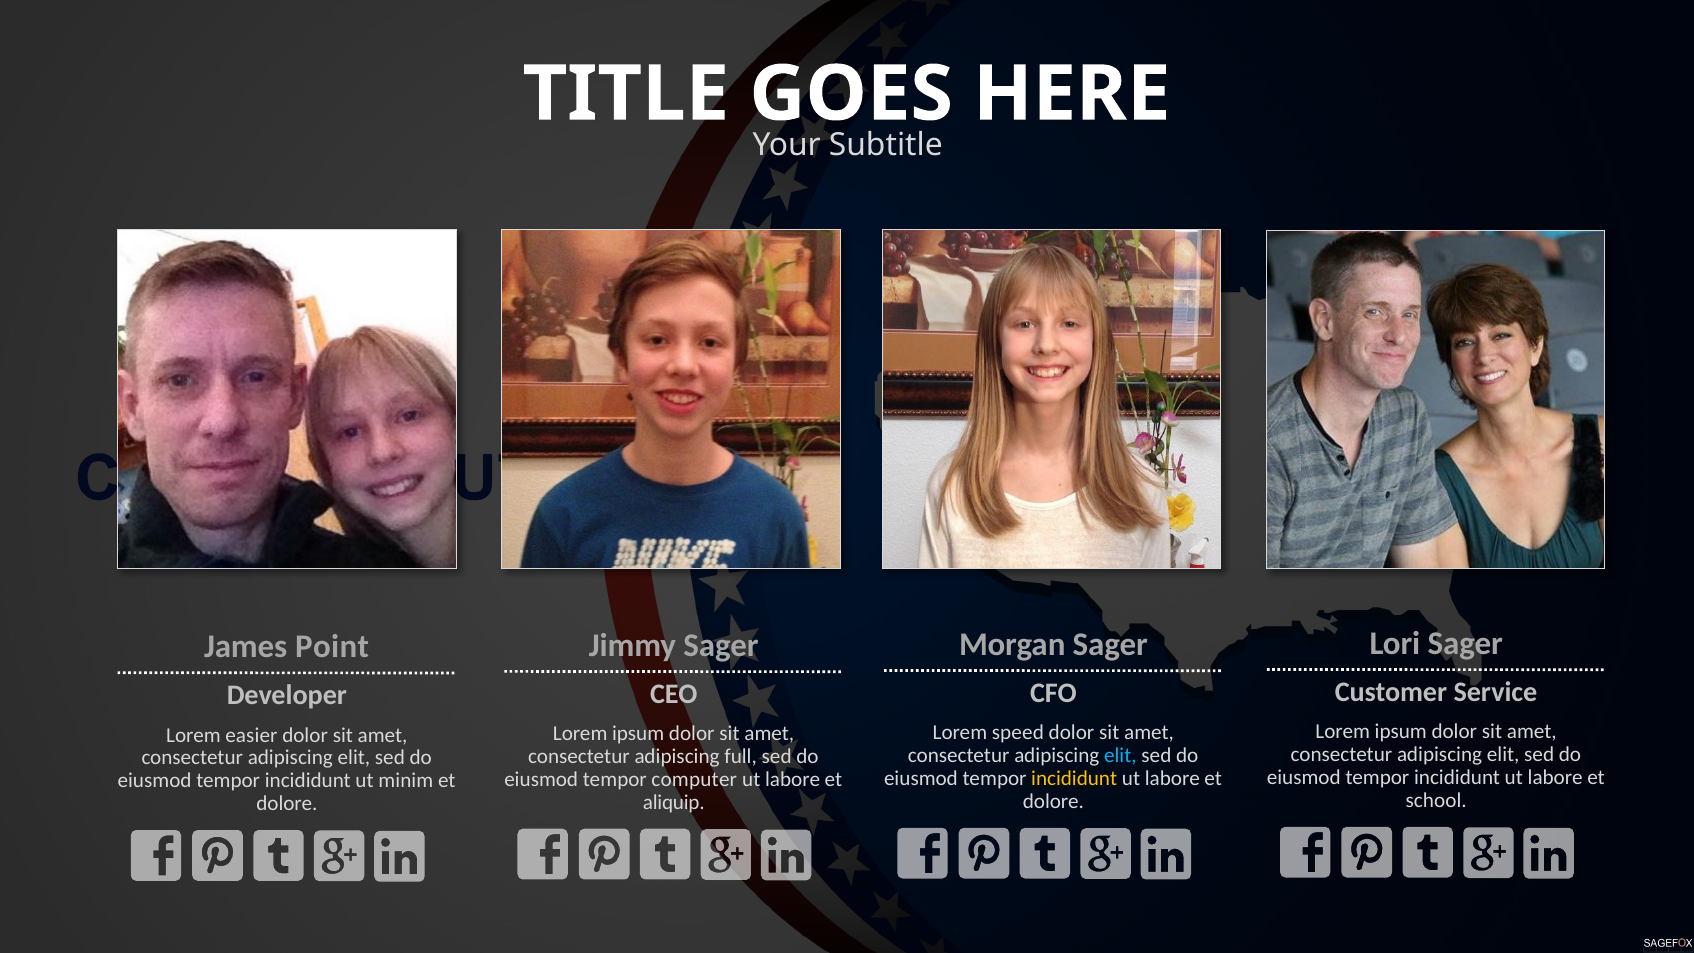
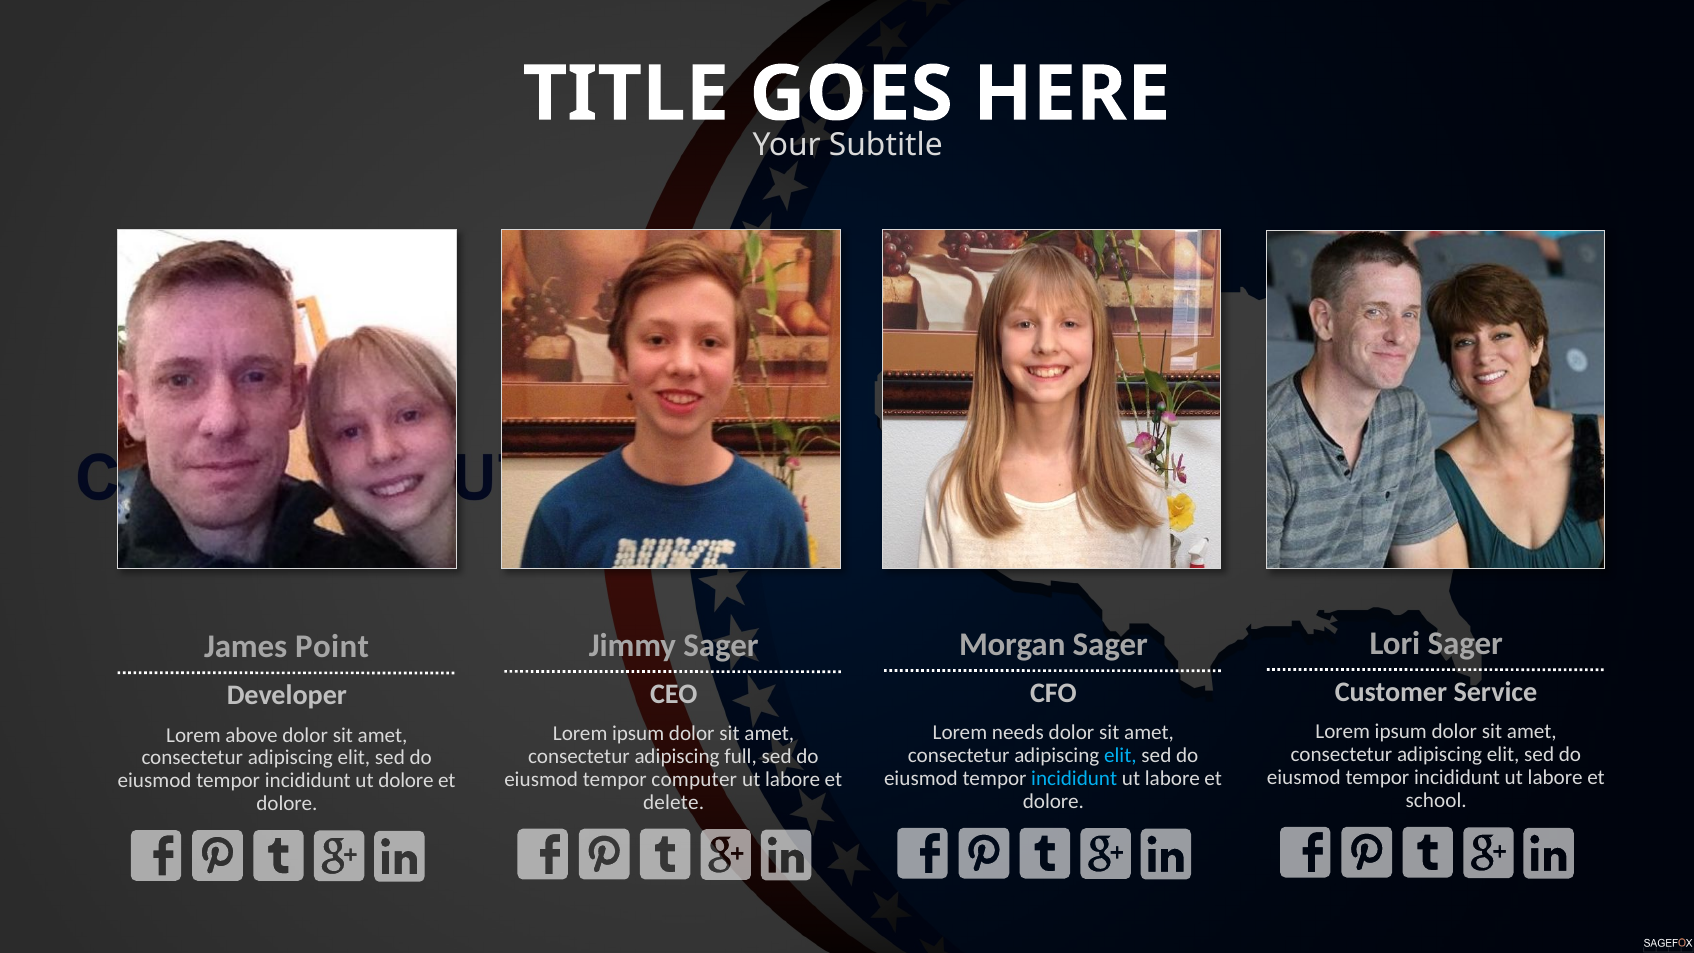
speed: speed -> needs (1018, 733)
easier: easier -> above (252, 735)
incididunt colour: yellow -> light blue (1074, 778)
ut minim: minim -> dolore (406, 781)
aliquip: aliquip -> delete (674, 802)
